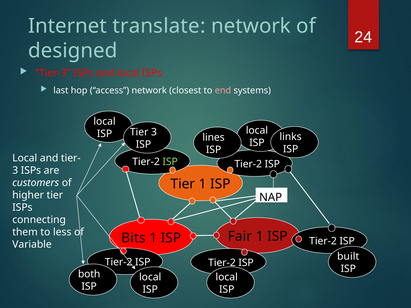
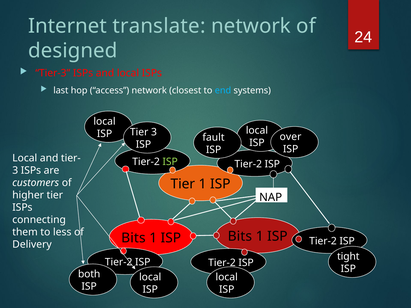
end colour: pink -> light blue (223, 90)
links: links -> over (291, 137)
lines: lines -> fault (214, 137)
Fair: Fair -> Bits (240, 236)
Variable: Variable -> Delivery (32, 245)
built: built -> tight (348, 257)
